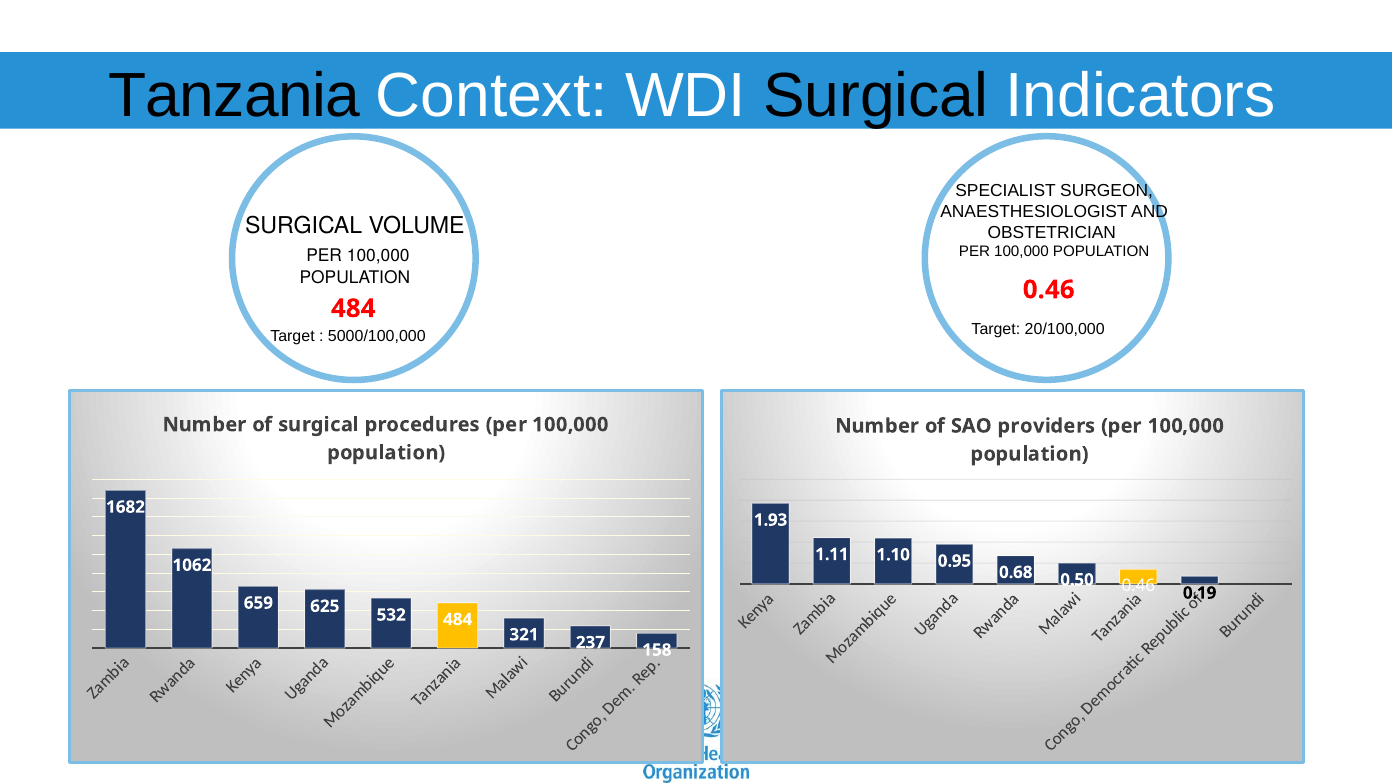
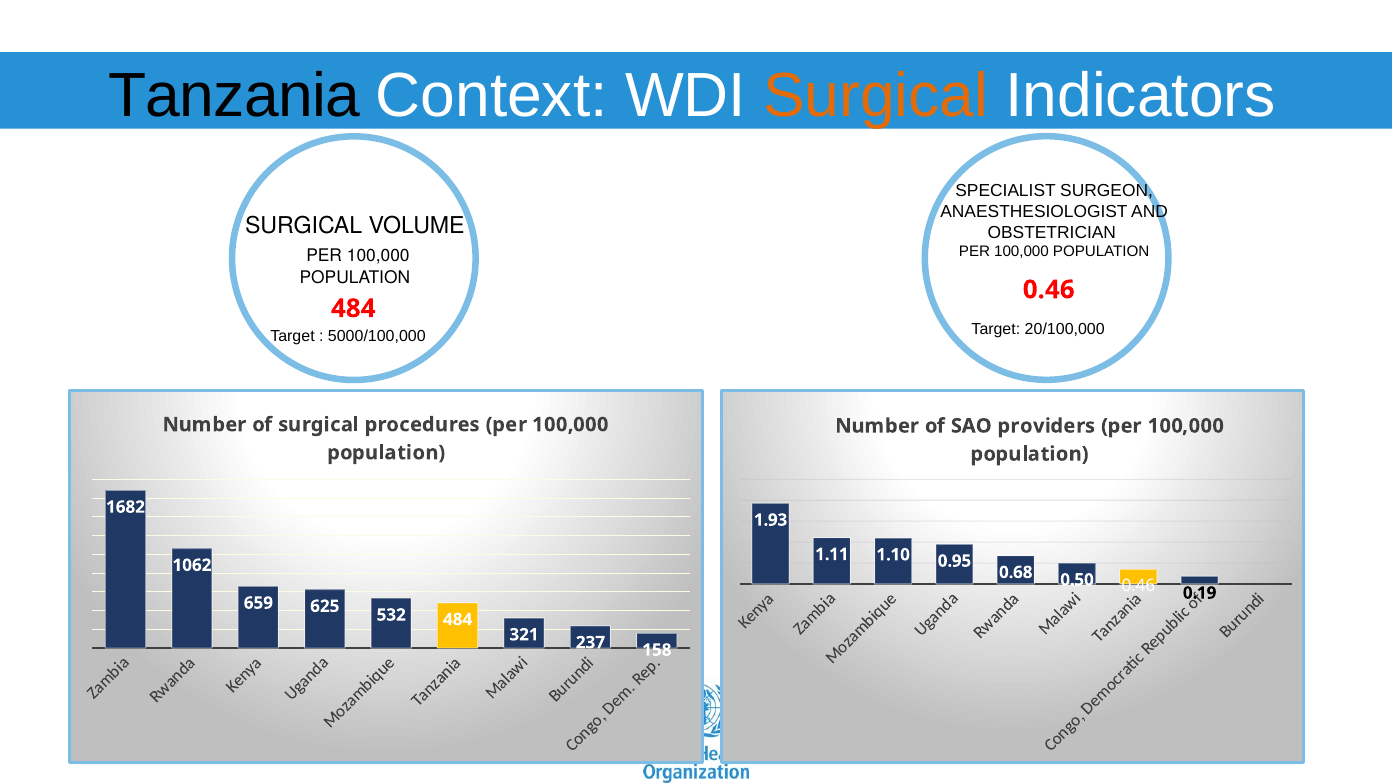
Surgical colour: black -> orange (876, 96)
